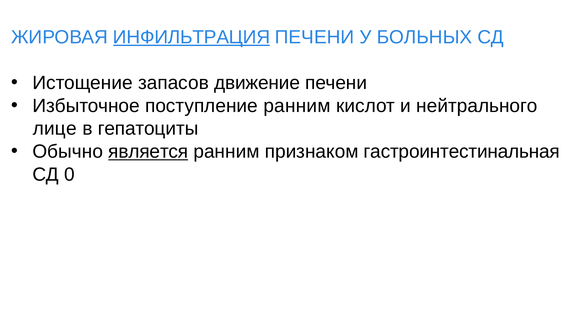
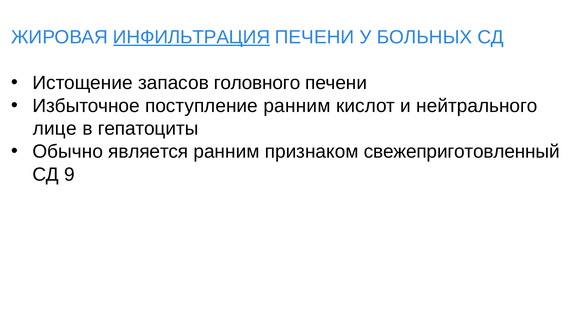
движение: движение -> головного (257, 83)
является underline: present -> none (148, 151)
гастроинтестинальная: гастроинтестинальная -> свежеприготовленный (462, 151)
0: 0 -> 9 (69, 174)
